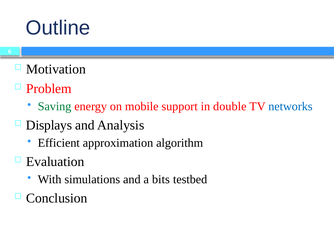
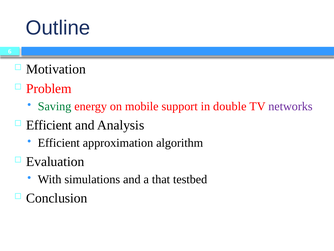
networks colour: blue -> purple (290, 106)
Displays: Displays -> Efficient (49, 125)
bits: bits -> that (161, 179)
